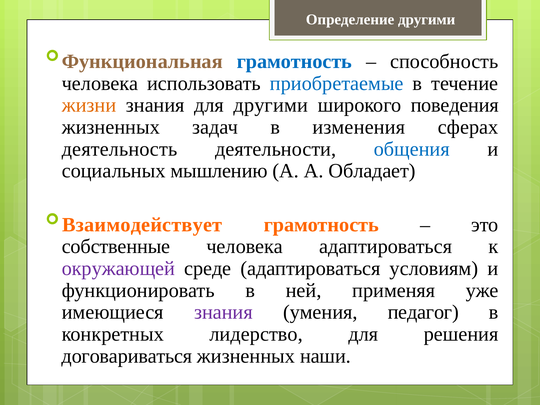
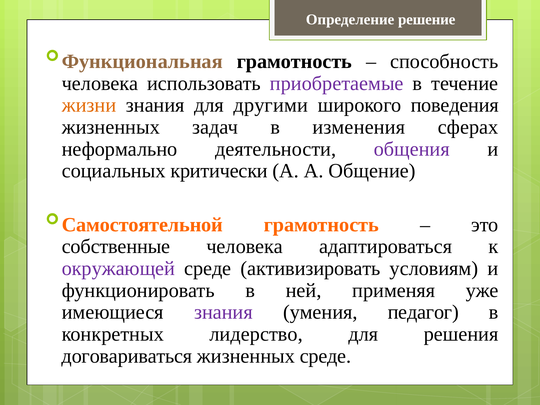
Определение другими: другими -> решение (427, 20)
грамотность colour: blue -> black (294, 61)
приобретаемые colour: blue -> purple (337, 83)
деятельность: деятельность -> неформально (120, 149)
общения colour: blue -> purple (412, 149)
мышлению: мышлению -> критически (219, 171)
Обладает: Обладает -> Общение (372, 171)
Взаимодействует: Взаимодействует -> Самостоятельной (142, 225)
среде адаптироваться: адаптироваться -> активизировать (310, 269)
жизненных наши: наши -> среде (325, 356)
